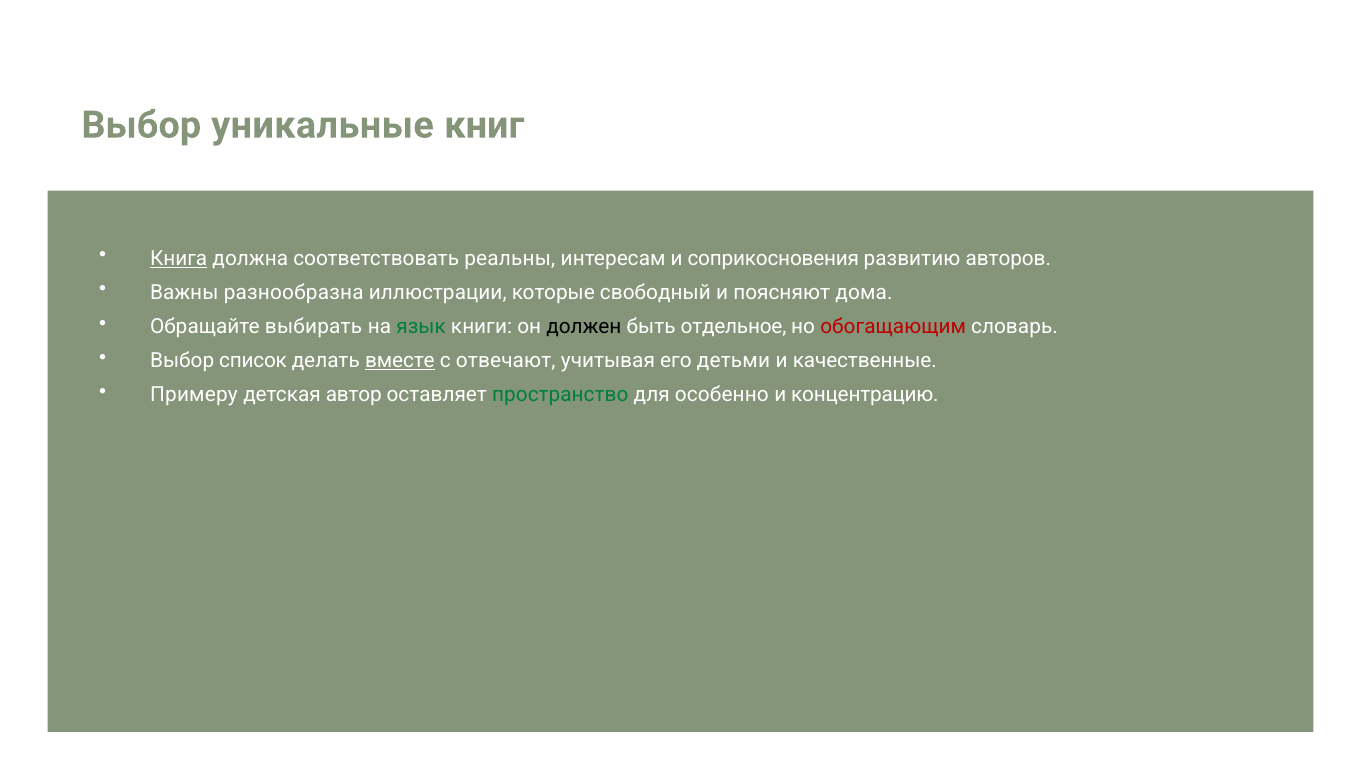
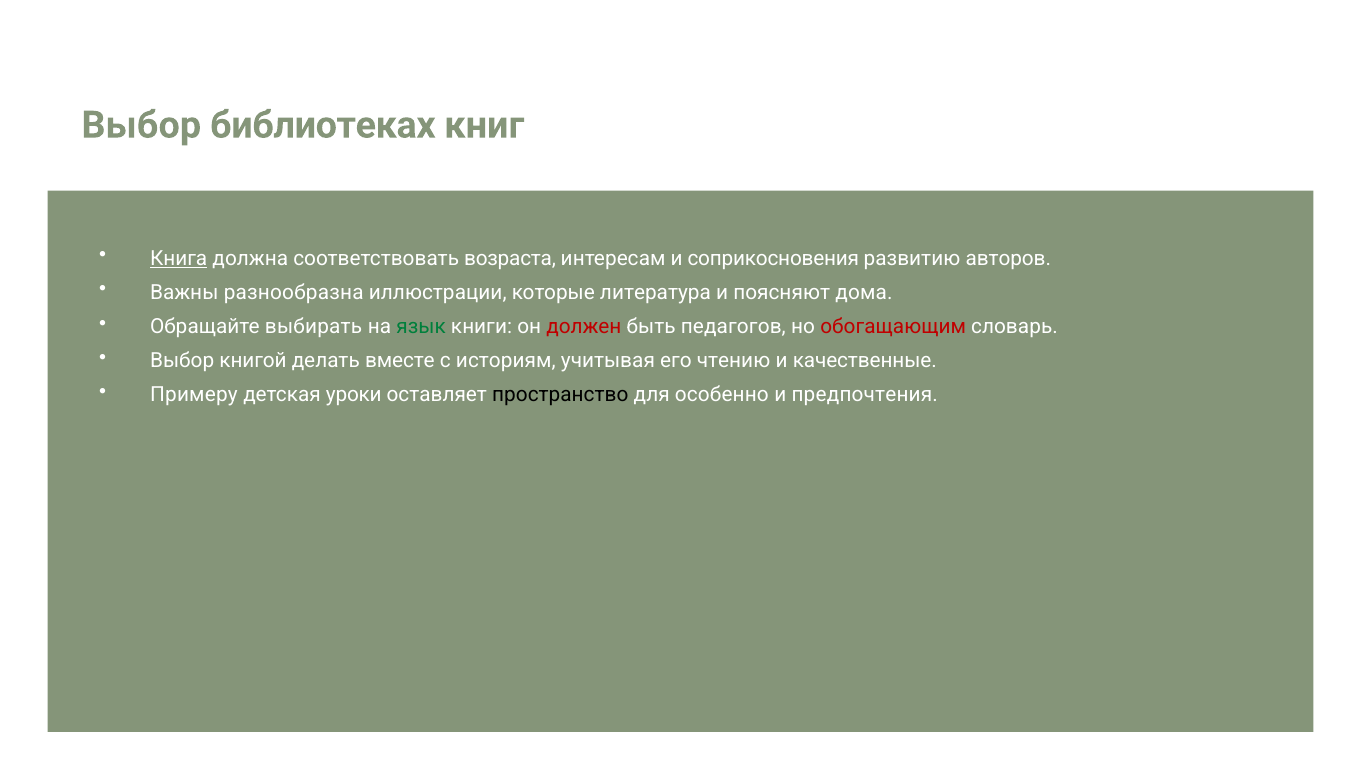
уникальные: уникальные -> библиотеках (323, 125)
реальны: реальны -> возраста (510, 258)
свободный: свободный -> литература (655, 292)
должен colour: black -> red (584, 326)
отдельное: отдельное -> педагогов (733, 326)
список: список -> книгой (253, 360)
вместе underline: present -> none (400, 360)
отвечают: отвечают -> историям (506, 360)
детьми: детьми -> чтению (734, 360)
автор: автор -> уроки (354, 394)
пространство colour: green -> black (560, 394)
концентрацию: концентрацию -> предпочтения (865, 394)
